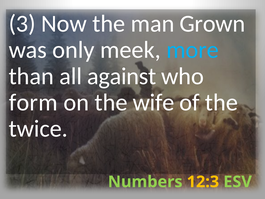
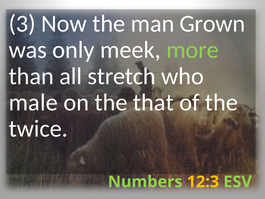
more colour: light blue -> light green (192, 50)
against: against -> stretch (122, 76)
form: form -> male (33, 102)
wife: wife -> that (153, 102)
